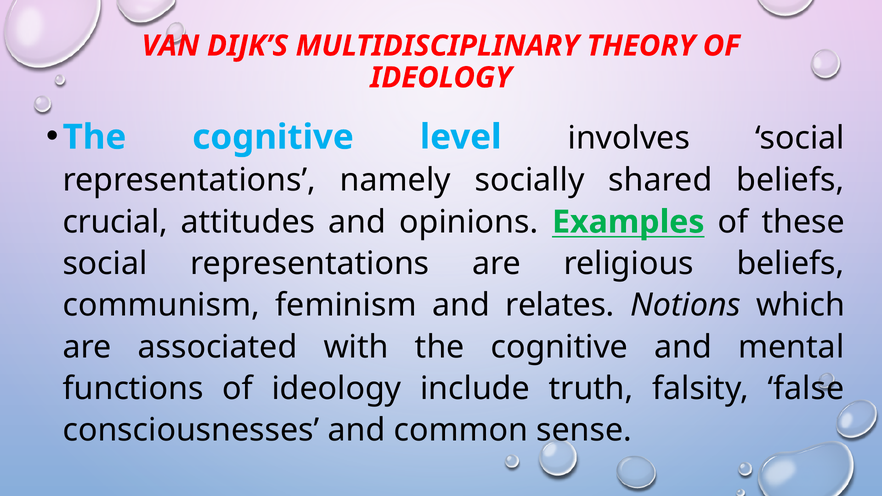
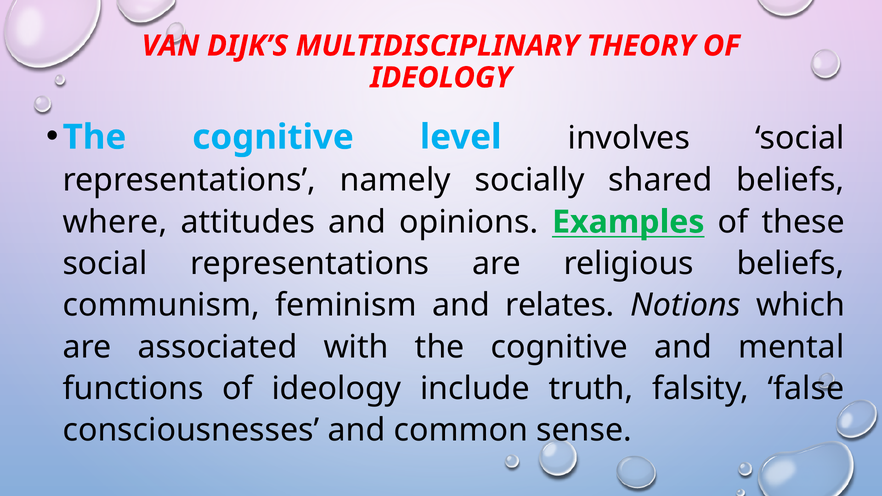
crucial: crucial -> where (115, 222)
